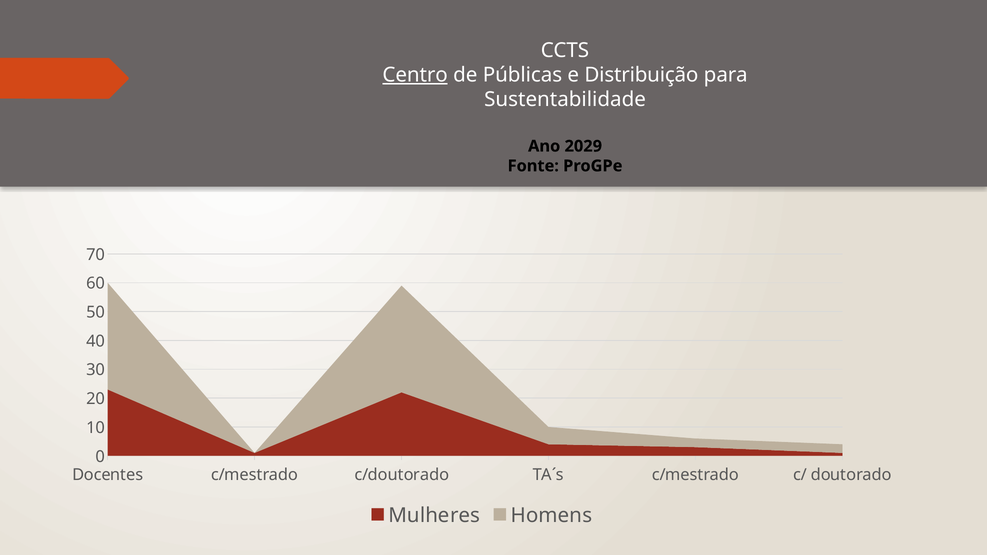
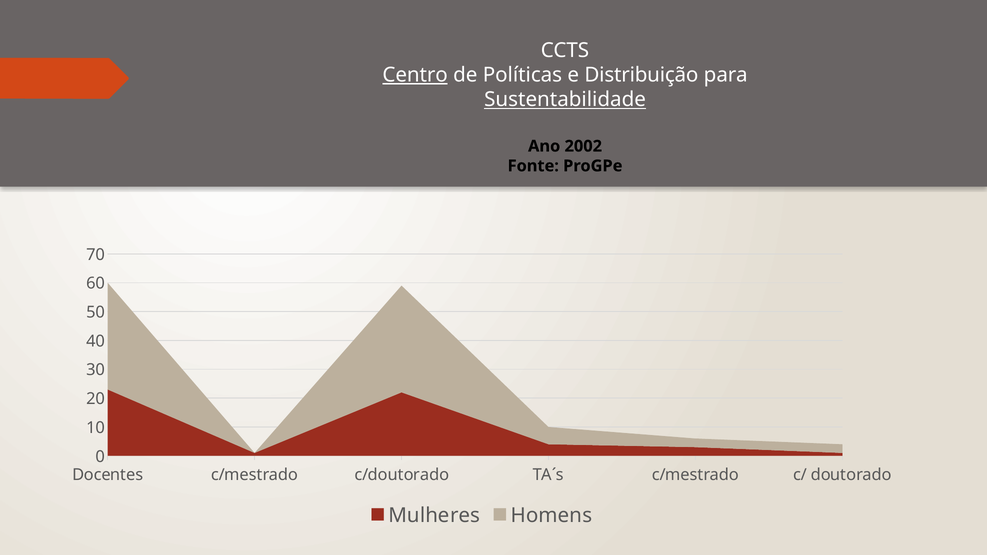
Públicas: Públicas -> Políticas (522, 75)
Sustentabilidade underline: none -> present (565, 100)
2029: 2029 -> 2002 (583, 146)
